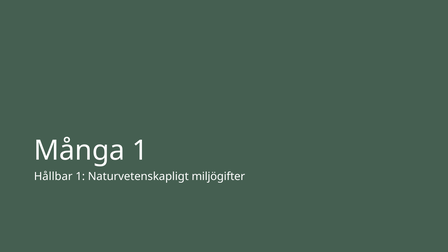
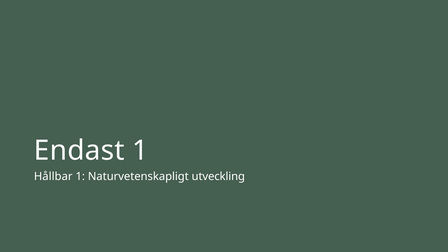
Många: Många -> Endast (79, 151)
miljögifter: miljögifter -> utveckling (218, 176)
